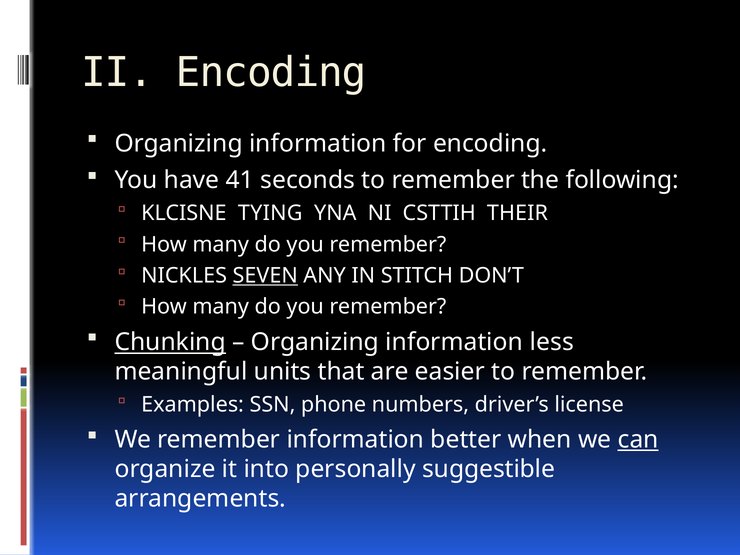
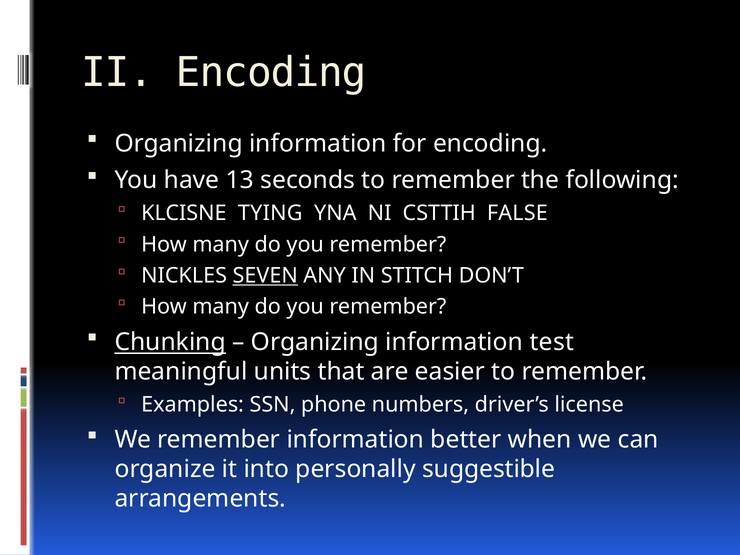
41: 41 -> 13 (240, 180)
THEIR: THEIR -> FALSE (517, 213)
less: less -> test (552, 342)
can underline: present -> none (638, 440)
